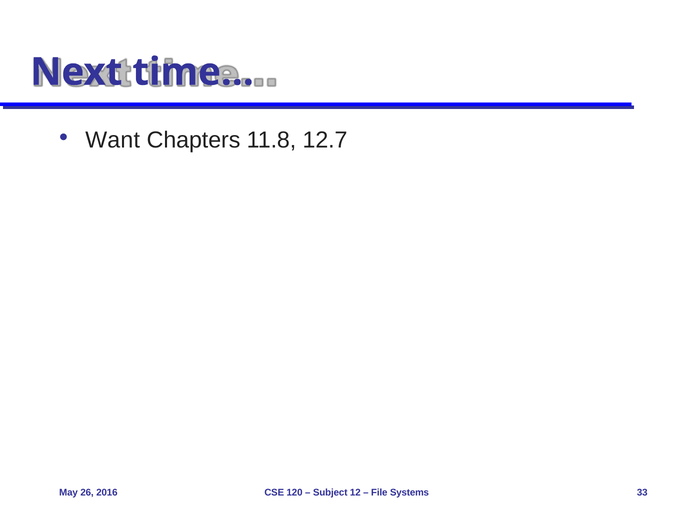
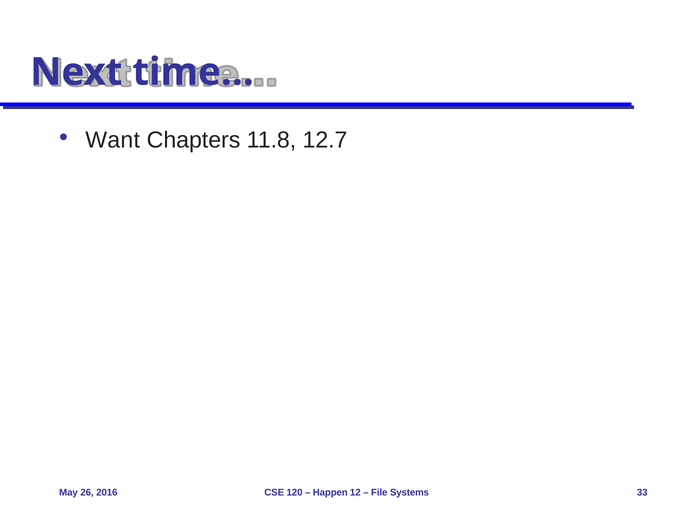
Subject: Subject -> Happen (330, 493)
